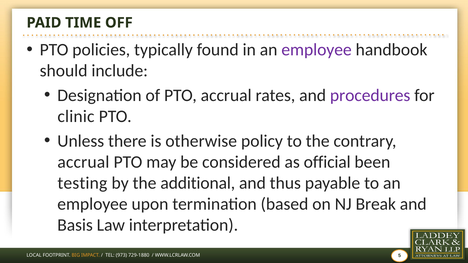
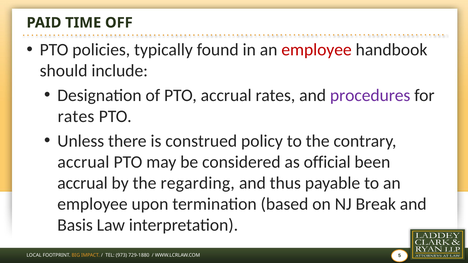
employee colour: purple -> red (317, 50)
clinic: clinic -> rates (76, 117)
otherwise: otherwise -> construed (201, 141)
testing: testing -> accrual (82, 183)
additional: additional -> regarding (198, 183)
